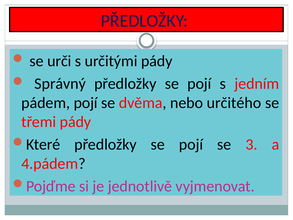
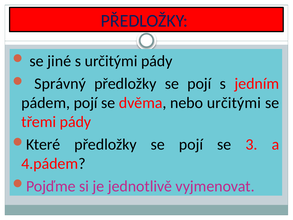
urči: urči -> jiné (59, 61)
nebo určitého: určitého -> určitými (234, 103)
